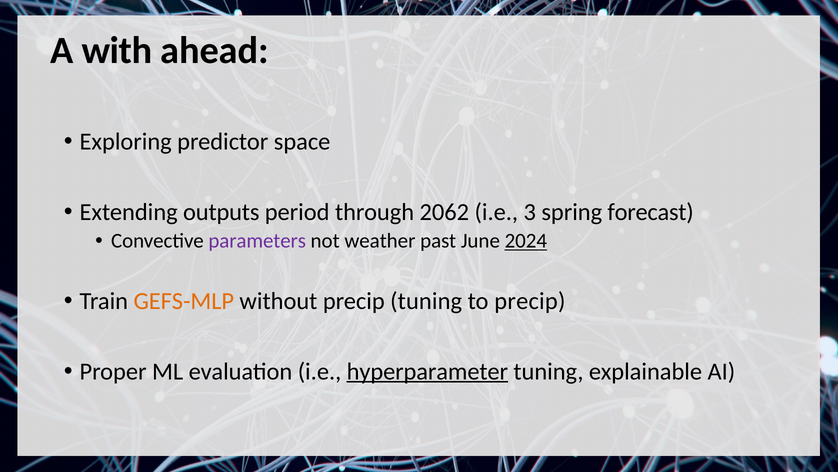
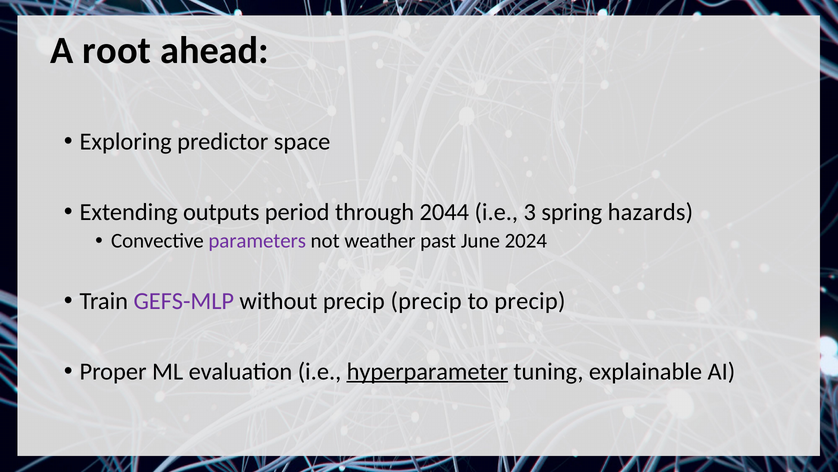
with: with -> root (117, 51)
2062: 2062 -> 2044 (444, 212)
forecast: forecast -> hazards (650, 212)
2024 underline: present -> none (526, 241)
GEFS-MLP colour: orange -> purple (184, 301)
precip tuning: tuning -> precip (426, 301)
